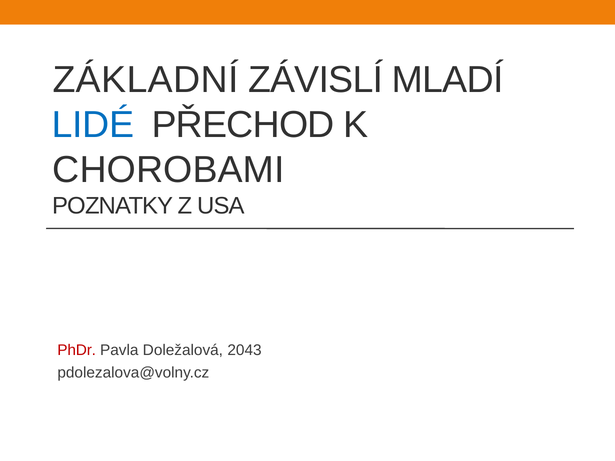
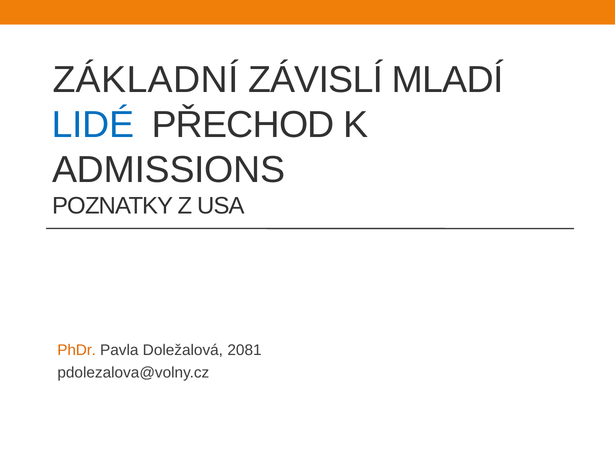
CHOROBAMI: CHOROBAMI -> ADMISSIONS (169, 170)
PhDr colour: red -> orange (77, 351)
2043: 2043 -> 2081 (245, 351)
